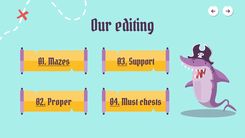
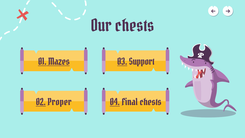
Our editing: editing -> chests (135, 26)
Must: Must -> Final (130, 102)
